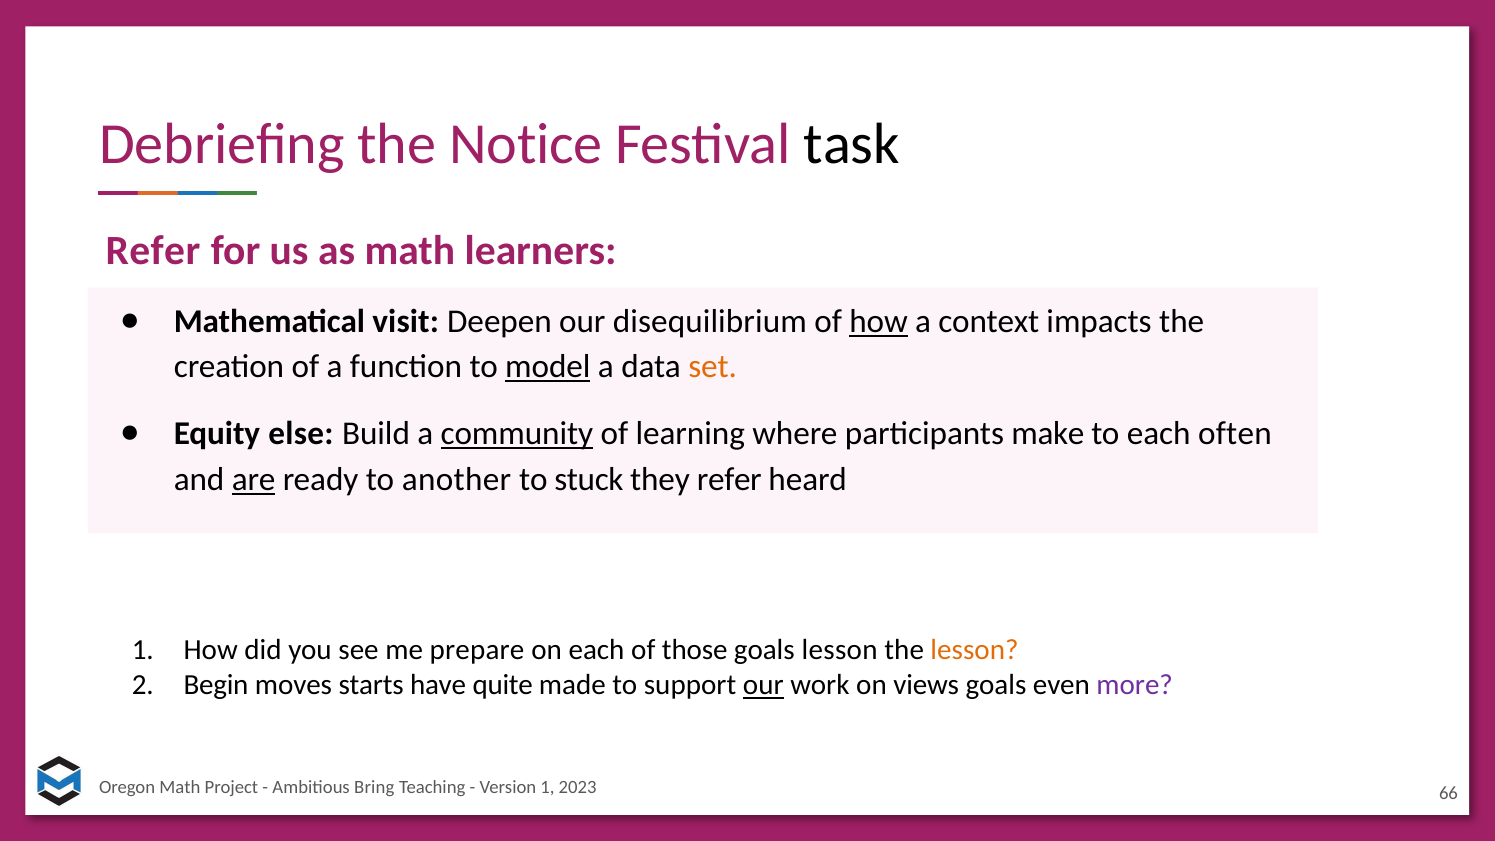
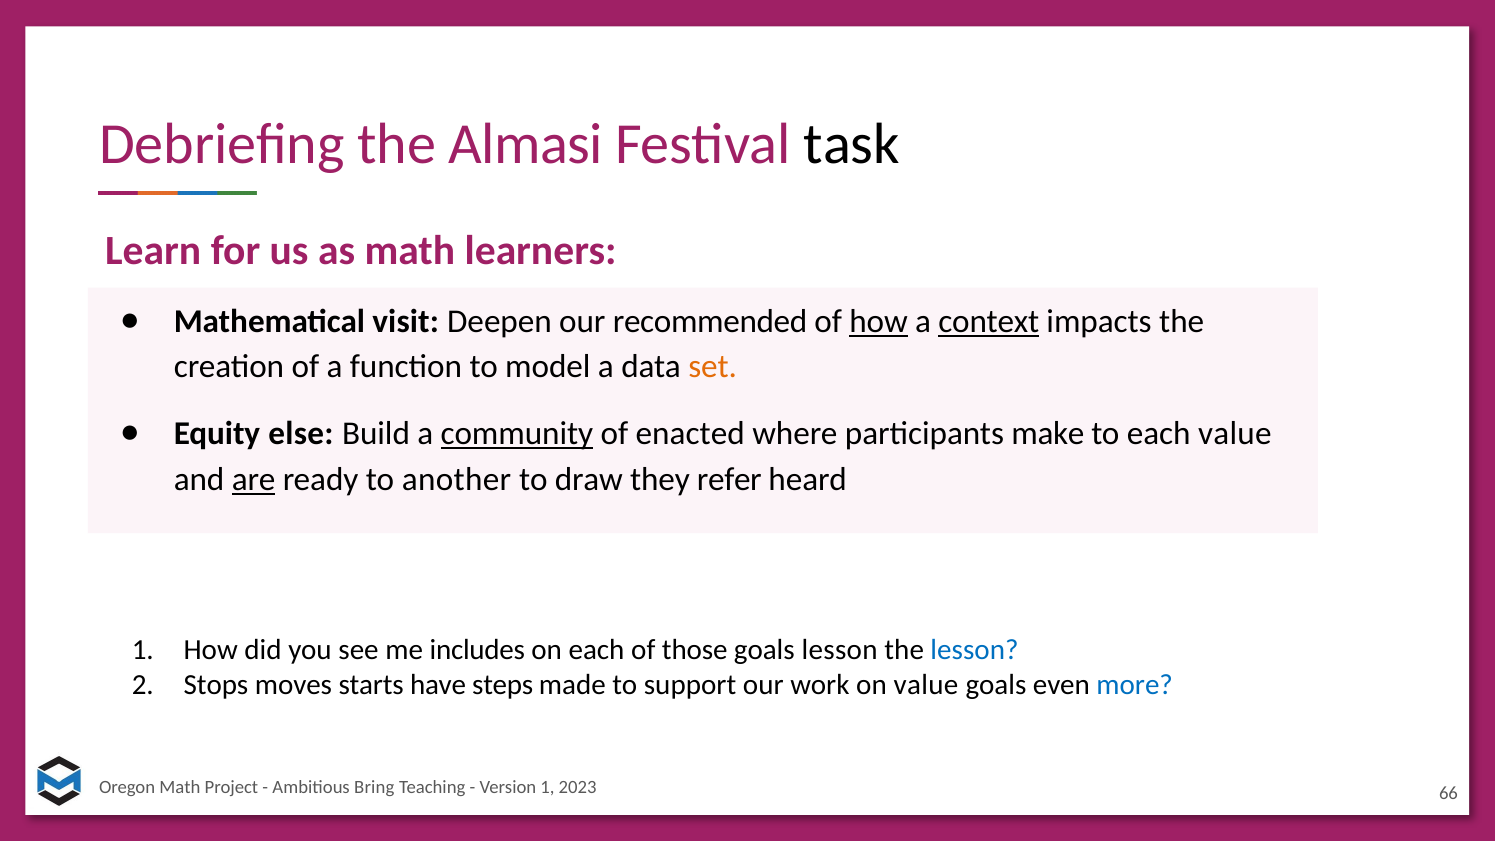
Notice: Notice -> Almasi (526, 145)
Refer: Refer -> Learn (153, 251)
disequilibrium: disequilibrium -> recommended (710, 321)
context underline: none -> present (989, 321)
model underline: present -> none (548, 367)
learning: learning -> enacted (690, 433)
each often: often -> value (1235, 433)
stuck: stuck -> draw (589, 479)
prepare: prepare -> includes (477, 650)
lesson colour: orange -> blue (975, 650)
Begin: Begin -> Stops (216, 685)
quite: quite -> steps (503, 685)
our underline: present -> none (763, 685)
on views: views -> value (926, 685)
more colour: purple -> blue (1135, 685)
